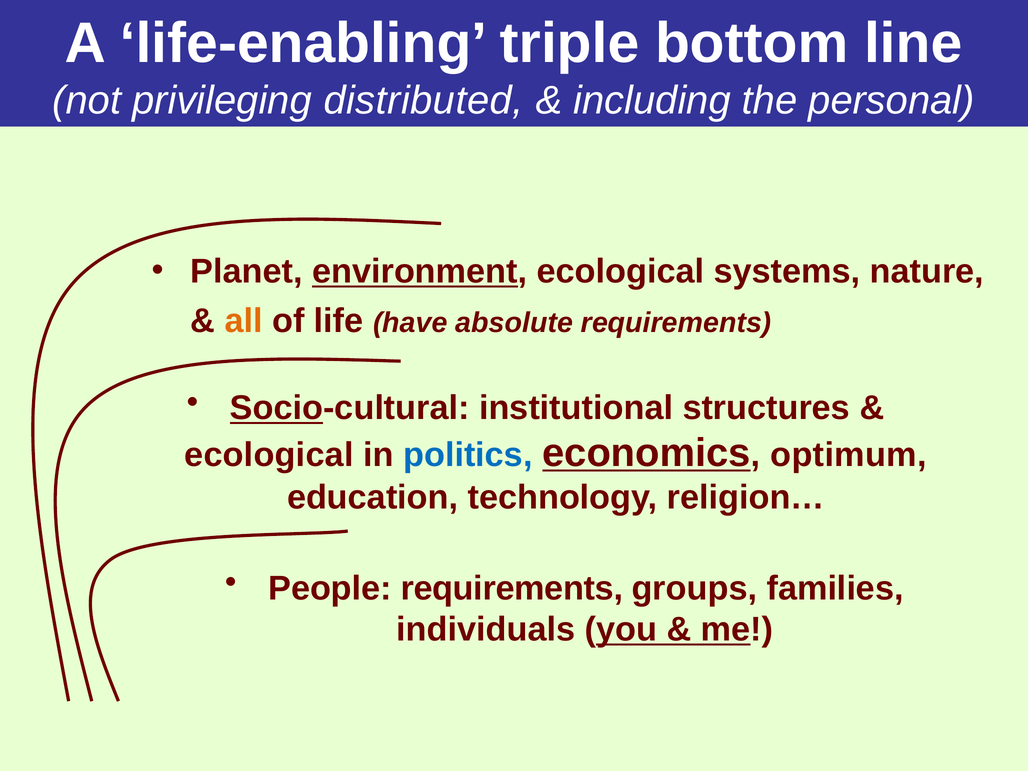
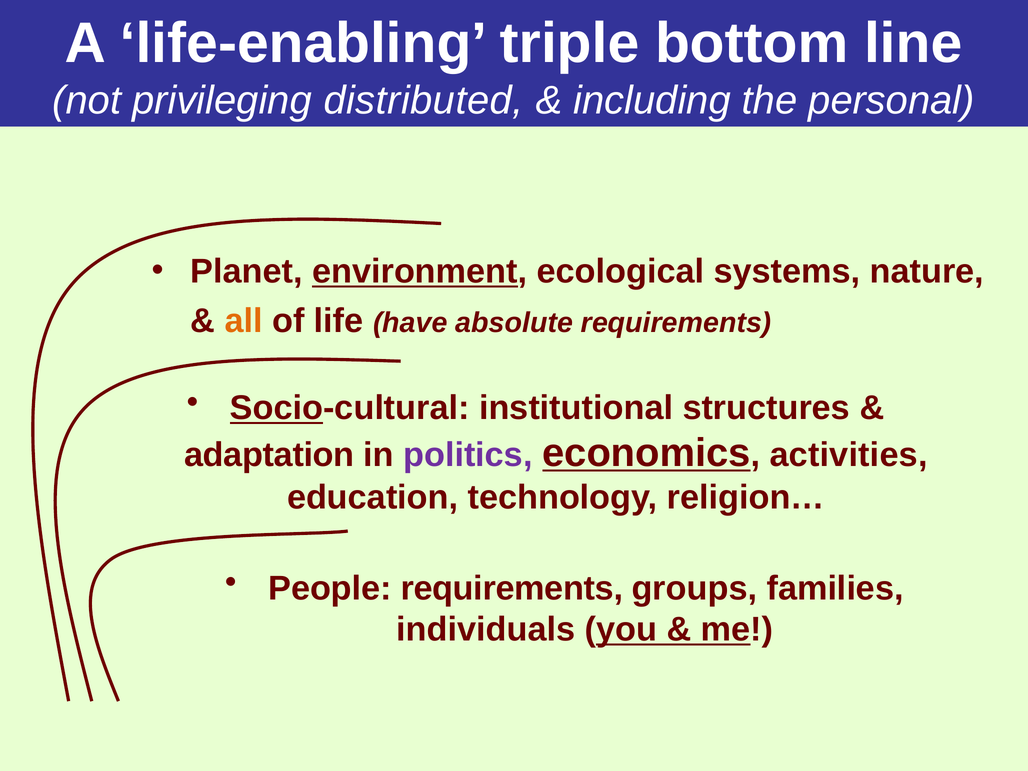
ecological: ecological -> adaptation (269, 455)
politics colour: blue -> purple (468, 455)
optimum: optimum -> activities (849, 455)
